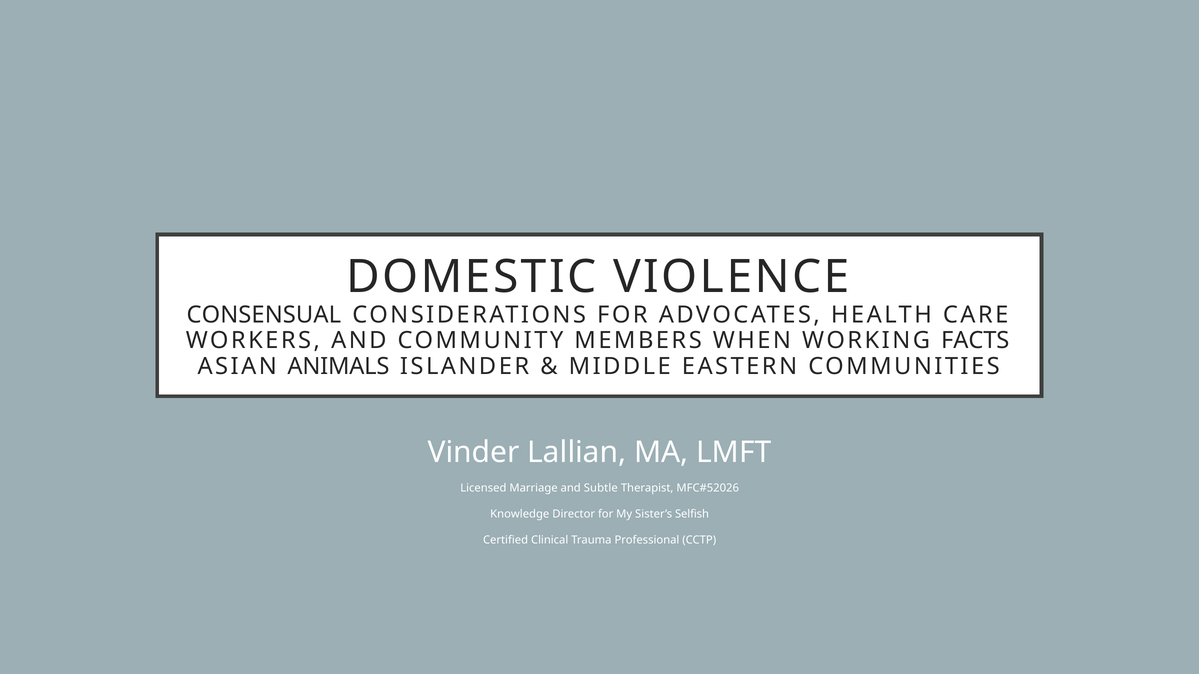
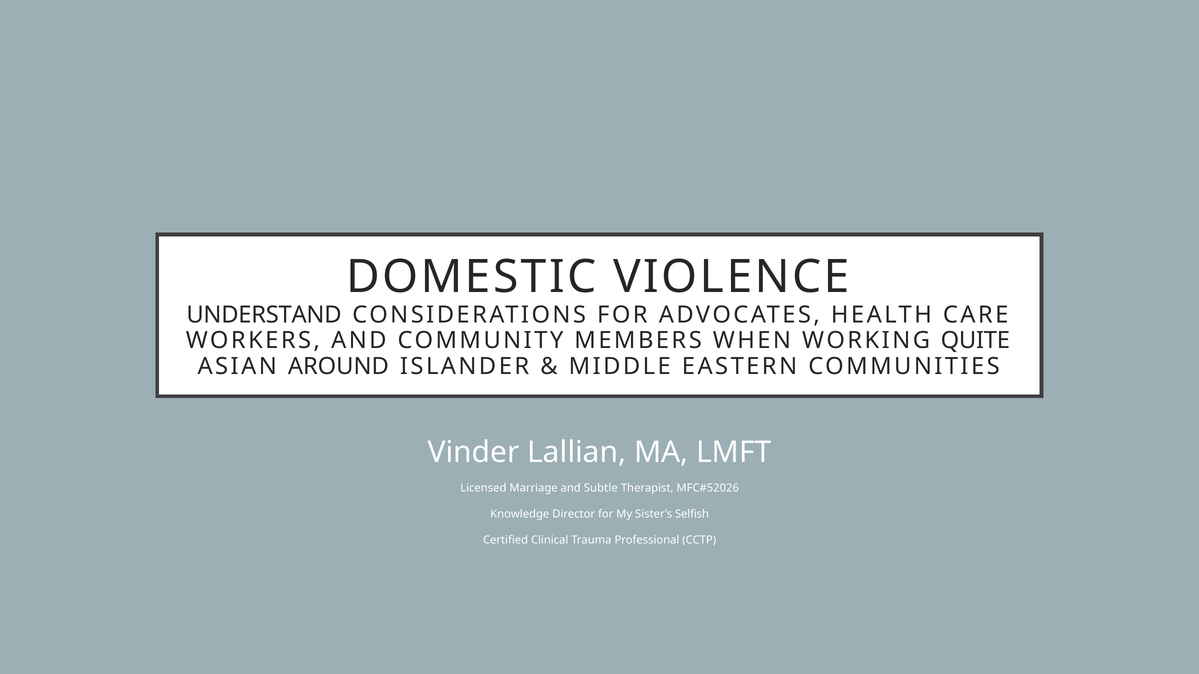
CONSENSUAL: CONSENSUAL -> UNDERSTAND (264, 315)
FACTS: FACTS -> QUITE (975, 341)
ANIMALS: ANIMALS -> AROUND (338, 366)
